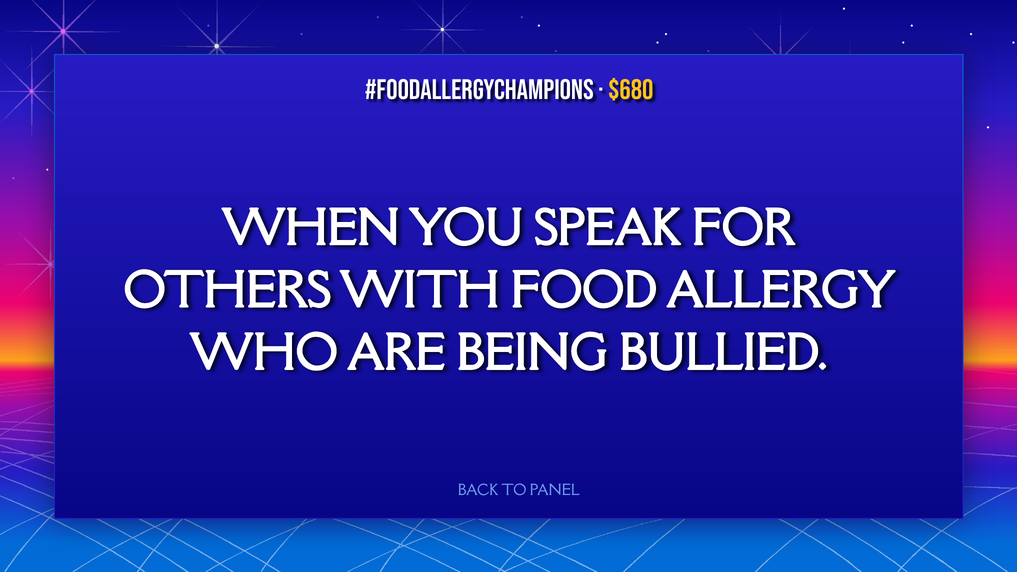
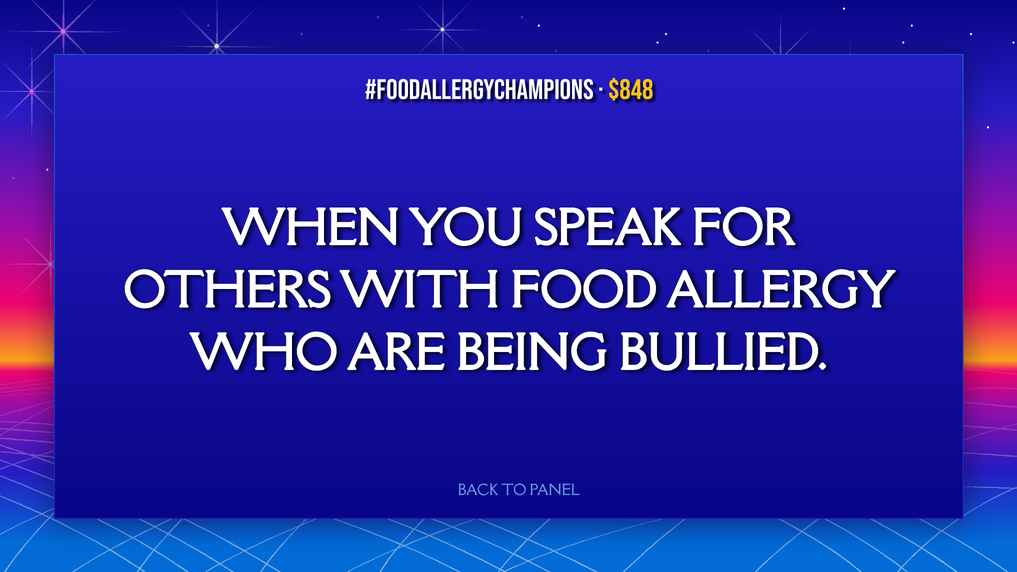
$680: $680 -> $848 (631, 90)
